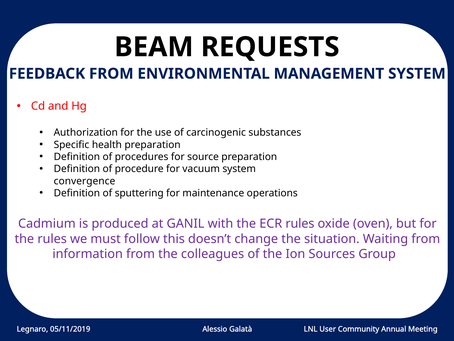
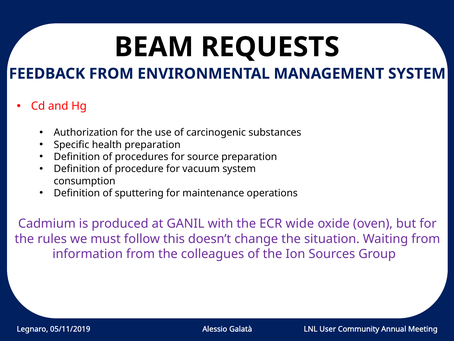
convergence: convergence -> consumption (85, 181)
ECR rules: rules -> wide (300, 223)
